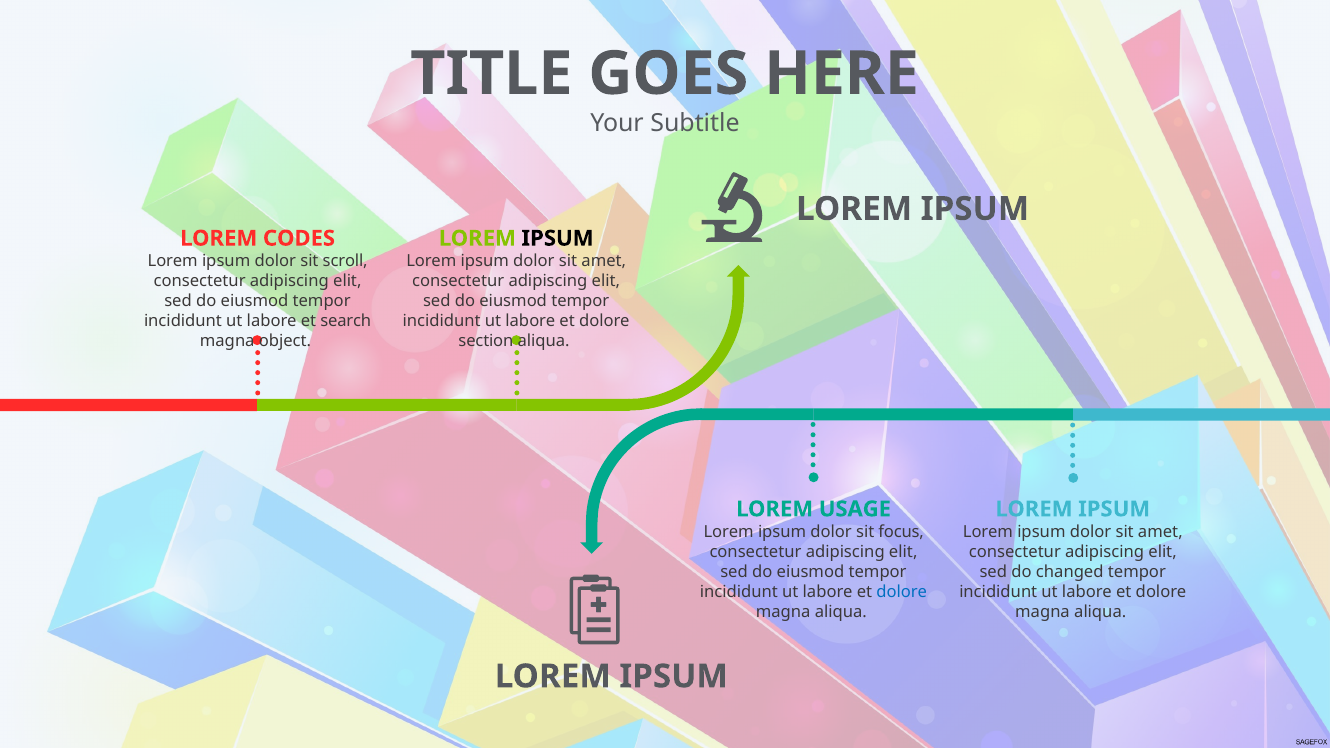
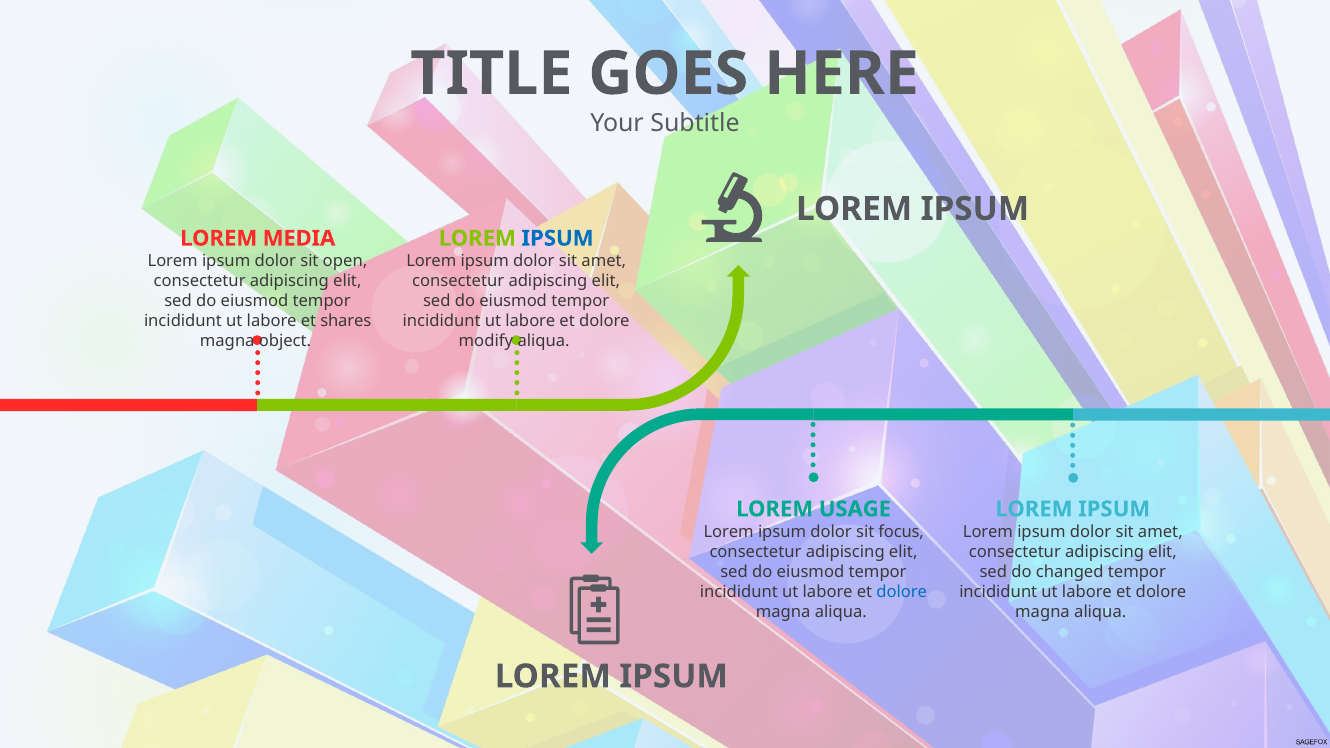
CODES: CODES -> MEDIA (299, 238)
IPSUM colour: black -> blue (558, 238)
scroll: scroll -> open (345, 261)
search: search -> shares (346, 321)
section: section -> modify (486, 341)
